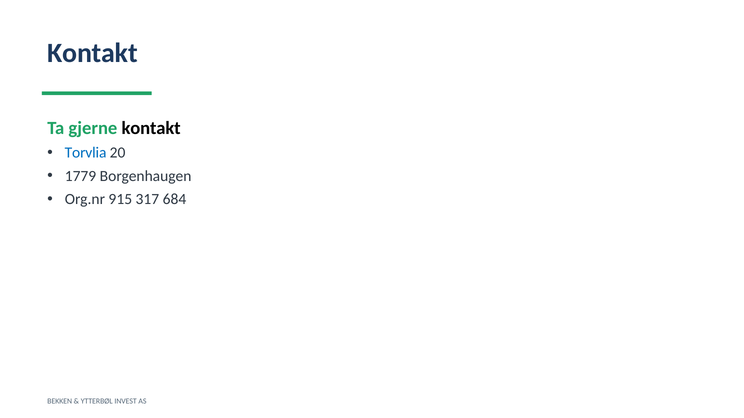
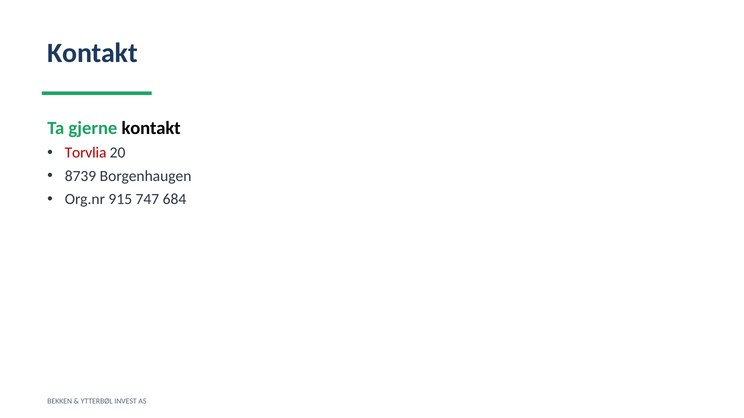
Torvlia colour: blue -> red (86, 153)
1779: 1779 -> 8739 (80, 176)
317: 317 -> 747 (147, 200)
